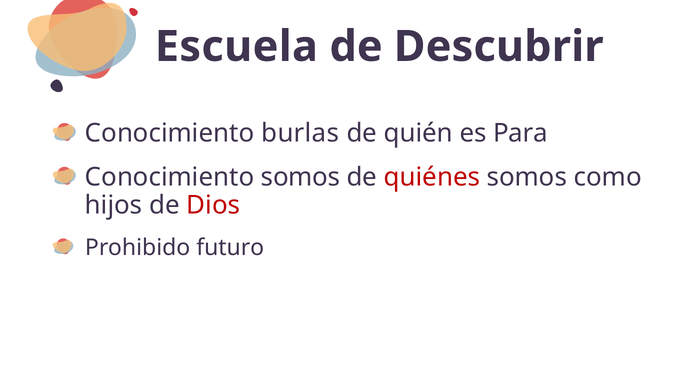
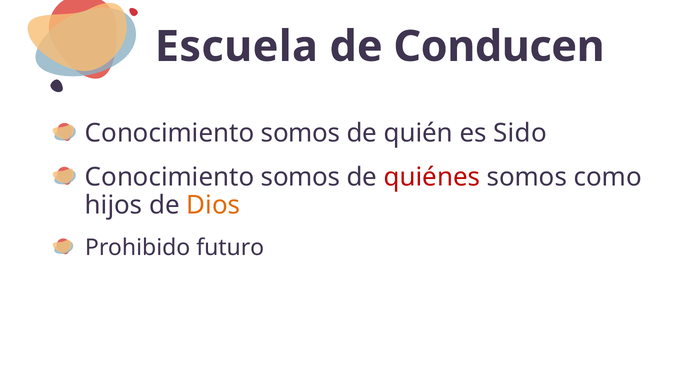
Descubrir: Descubrir -> Conducen (499, 47)
burlas: burlas -> somos (301, 133)
Para: Para -> Sido (520, 133)
Dios colour: red -> orange (213, 205)
